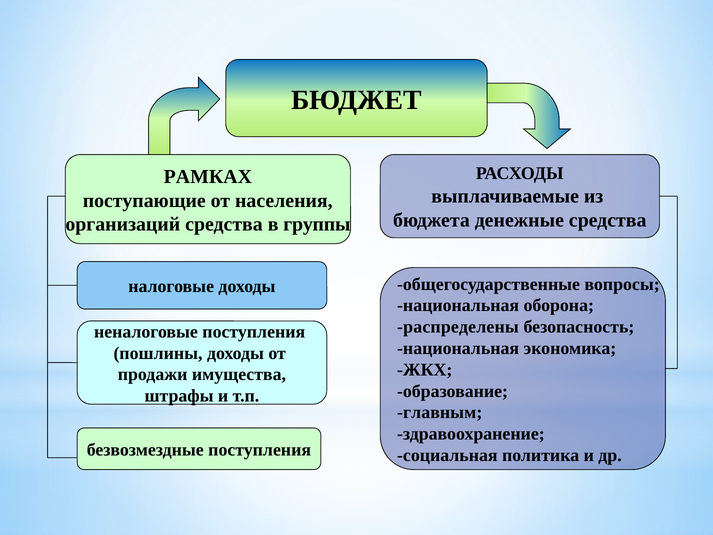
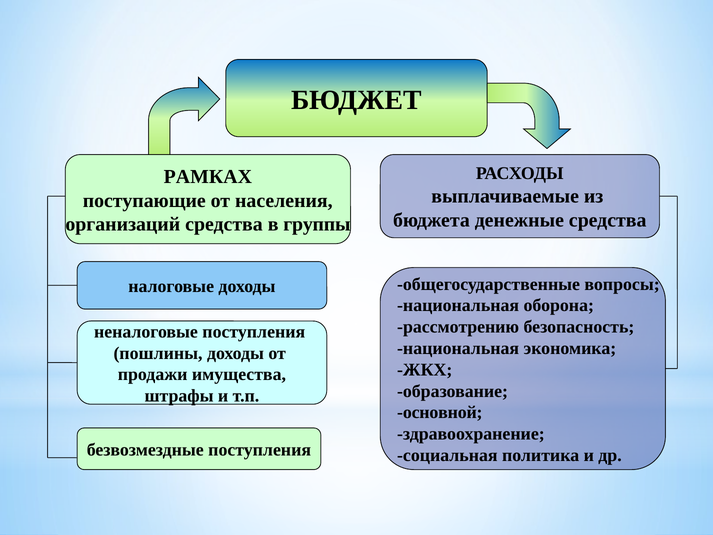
распределены: распределены -> рассмотрению (458, 327)
главным: главным -> основной (440, 412)
